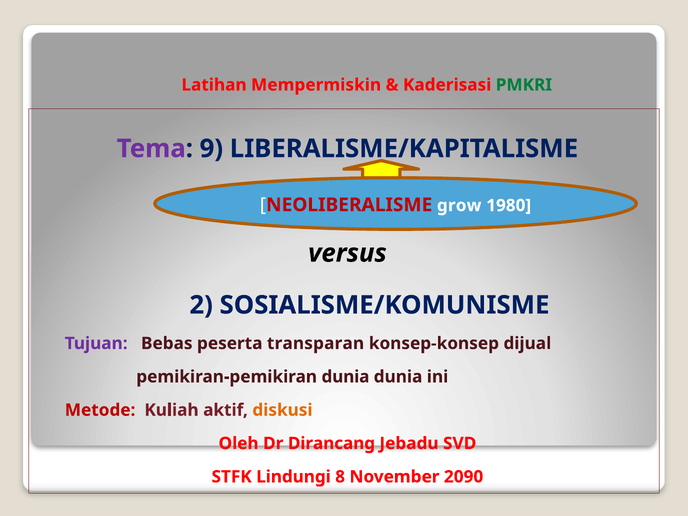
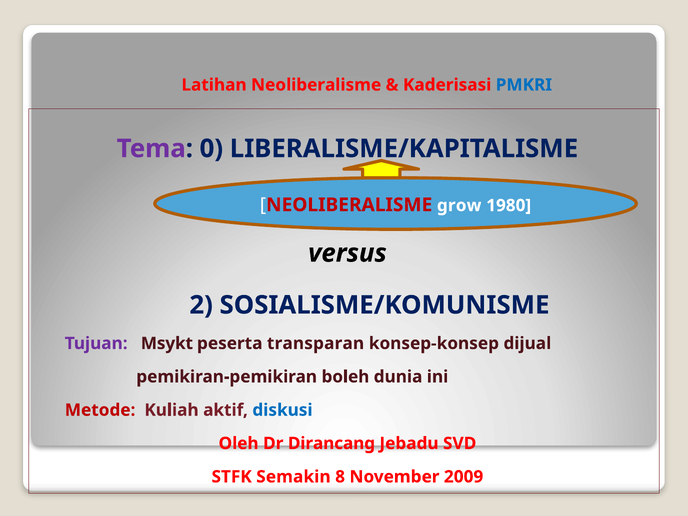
Latihan Mempermiskin: Mempermiskin -> Neoliberalisme (316, 85)
PMKRI colour: green -> blue (524, 85)
9: 9 -> 0 (211, 149)
Bebas: Bebas -> Msykt (167, 343)
pemikiran-pemikiran dunia: dunia -> boleh (345, 377)
diskusi colour: orange -> blue (282, 410)
Lindungi: Lindungi -> Semakin (293, 477)
2090: 2090 -> 2009 (464, 477)
